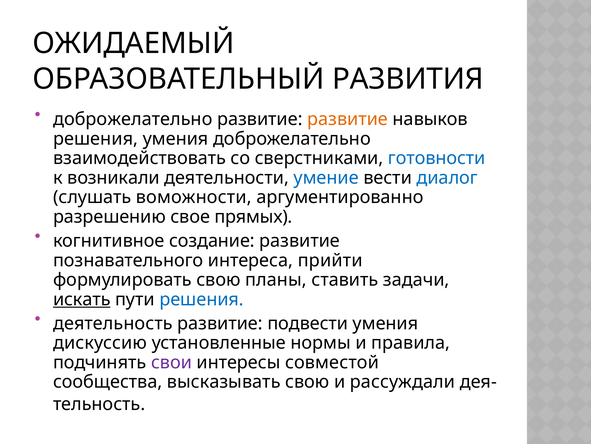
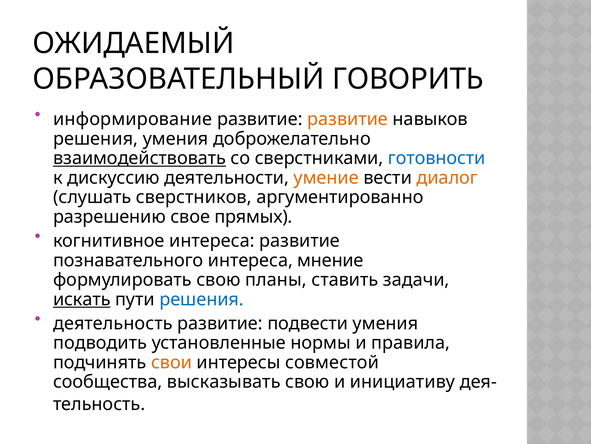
РАЗВИТИЯ: РАЗВИТИЯ -> ГОВОРИТЬ (408, 79)
доброжелательно: доброжелательно -> информирование (133, 119)
взаимодействовать underline: none -> present (140, 158)
возникали: возникали -> дискуссию (113, 178)
умение colour: blue -> orange (326, 178)
диалог colour: blue -> orange (447, 178)
воможности: воможности -> сверстников (194, 197)
когнитивное создание: создание -> интереса (212, 240)
прийти: прийти -> мнение (330, 260)
дискуссию: дискуссию -> подводить (100, 342)
свои colour: purple -> orange (172, 362)
рассуждали: рассуждали -> инициативу (403, 381)
